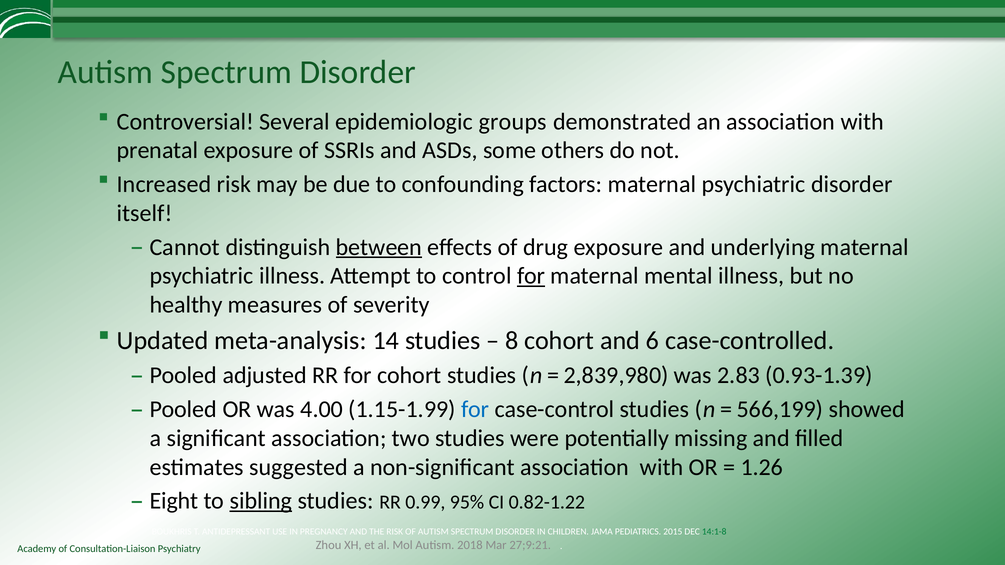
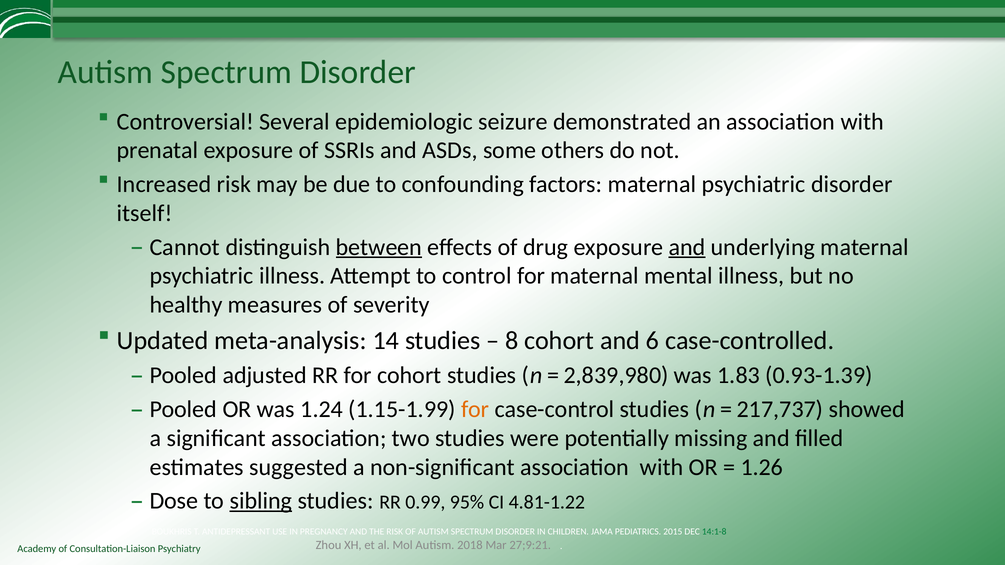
groups: groups -> seizure (513, 122)
and underline: none -> present (687, 247)
for underline: present -> none (531, 276)
2.83: 2.83 -> 1.83 (739, 376)
4.00: 4.00 -> 1.24 (322, 410)
for colour: blue -> orange (475, 410)
566,199: 566,199 -> 217,737 (780, 410)
Eight: Eight -> Dose (174, 501)
0.82-1.22: 0.82-1.22 -> 4.81-1.22 (547, 503)
